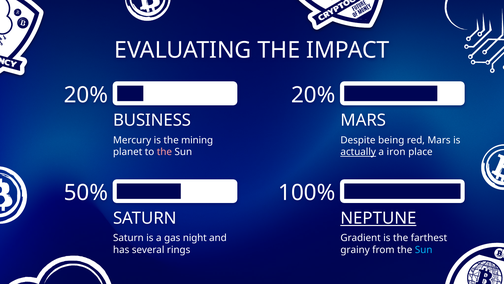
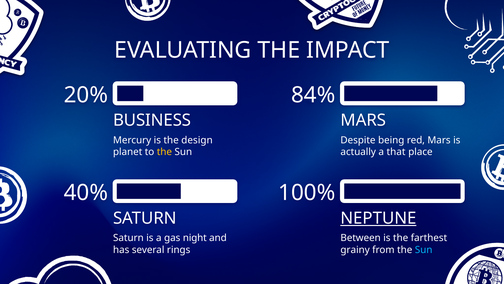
20%: 20% -> 84% (313, 95)
mining: mining -> design (197, 140)
the colour: pink -> yellow (164, 152)
actually underline: present -> none (358, 152)
iron: iron -> that (396, 152)
50%: 50% -> 40% (86, 192)
Gradient: Gradient -> Between (361, 238)
